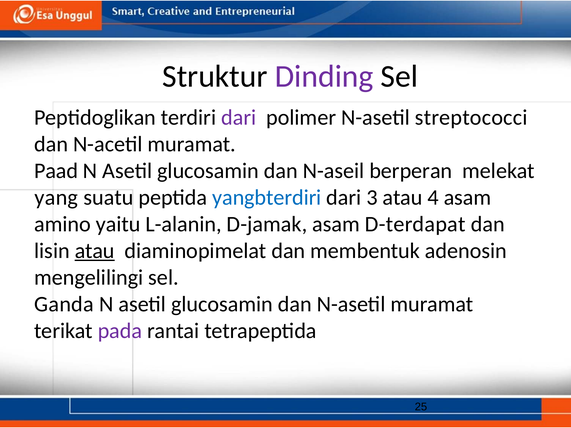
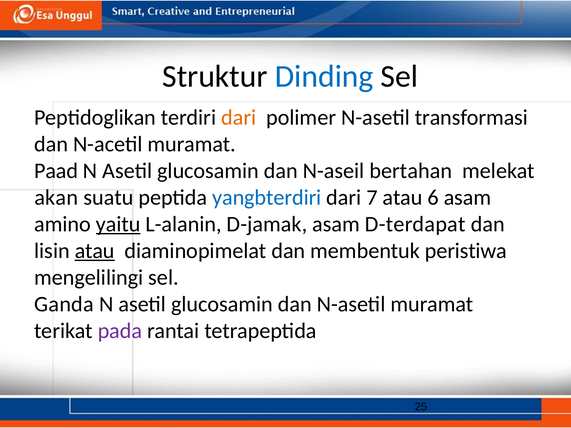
Dinding colour: purple -> blue (324, 76)
dari colour: purple -> orange (239, 118)
streptococci: streptococci -> transformasi (471, 118)
berperan: berperan -> bertahan (411, 171)
yang: yang -> akan (56, 198)
3: 3 -> 7 (372, 198)
4: 4 -> 6 (433, 198)
yaitu underline: none -> present (118, 224)
adenosin: adenosin -> peristiwa (466, 251)
